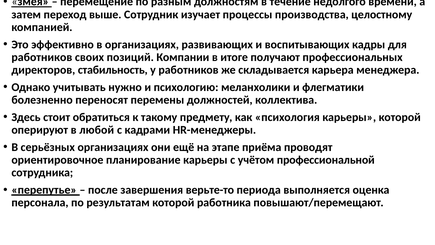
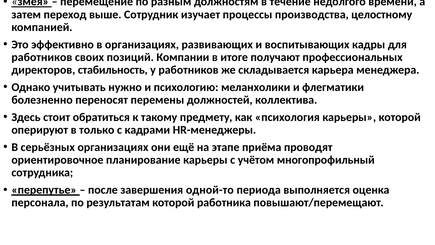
любой: любой -> только (97, 130)
профессиональной: профессиональной -> многопрофильный (326, 160)
верьте-то: верьте-то -> одной-то (210, 190)
